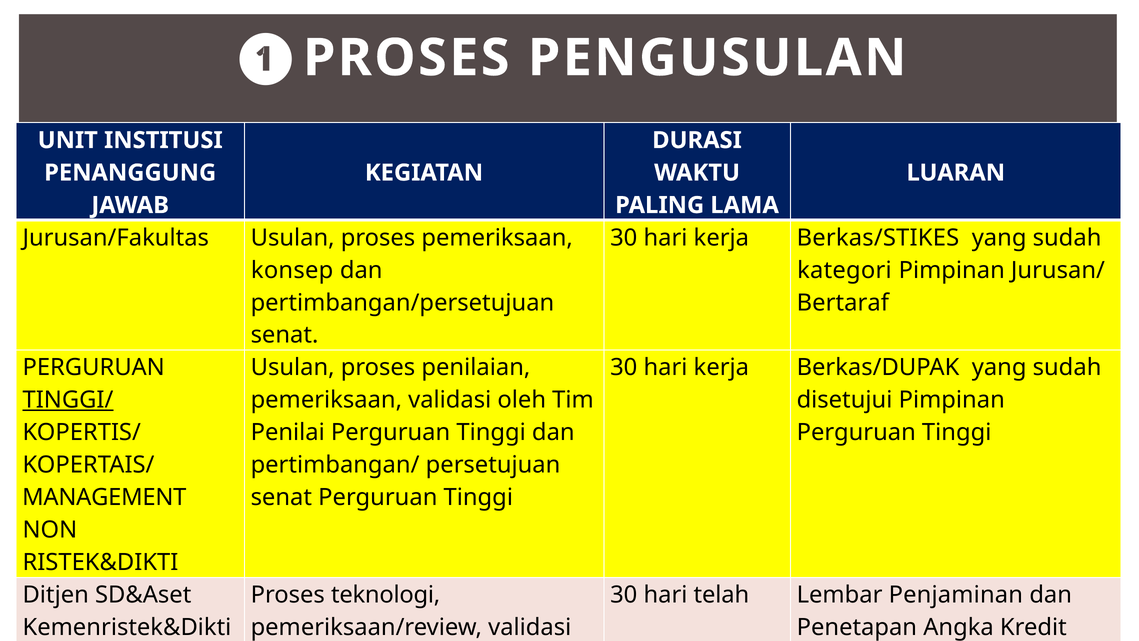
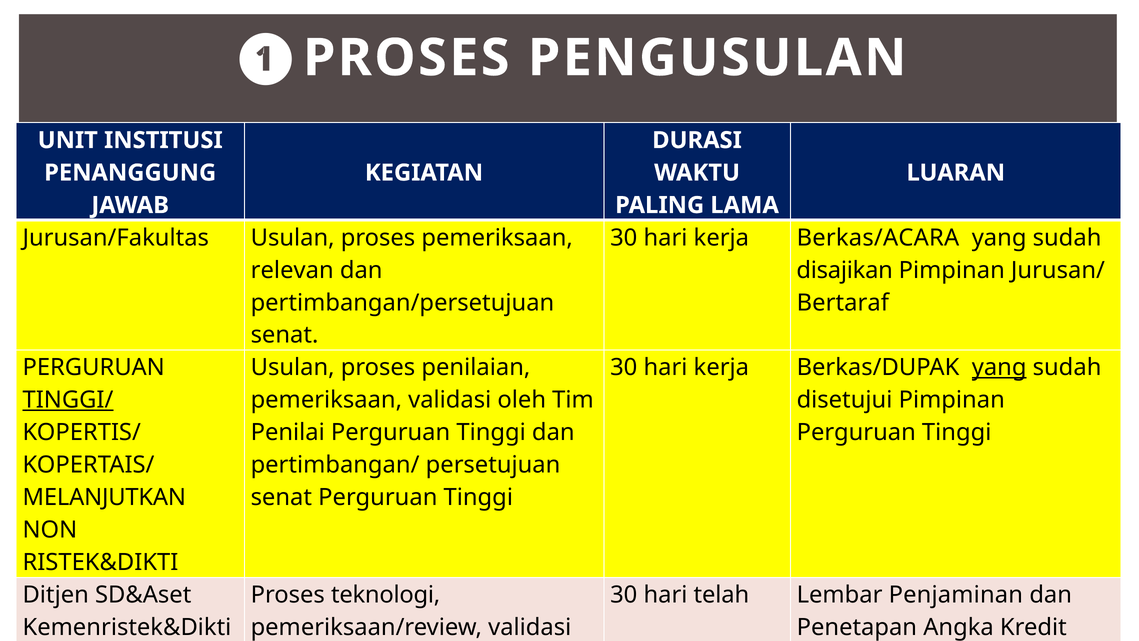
Berkas/STIKES: Berkas/STIKES -> Berkas/ACARA (878, 238)
konsep: konsep -> relevan (292, 270)
kategori: kategori -> disajikan (845, 270)
yang underline: none -> present (999, 367)
MANAGEMENT: MANAGEMENT -> MELANJUTKAN (104, 497)
